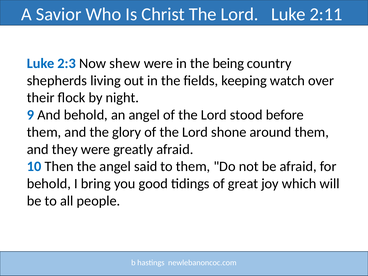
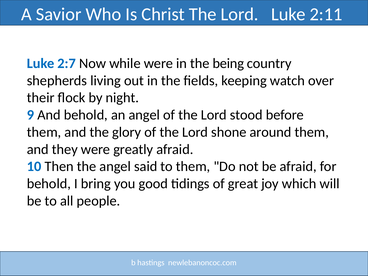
2:3: 2:3 -> 2:7 (67, 63)
shew: shew -> while (125, 63)
